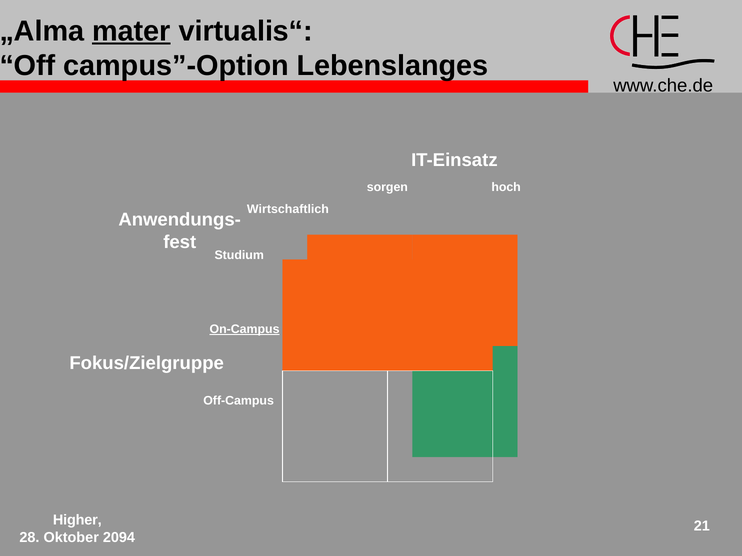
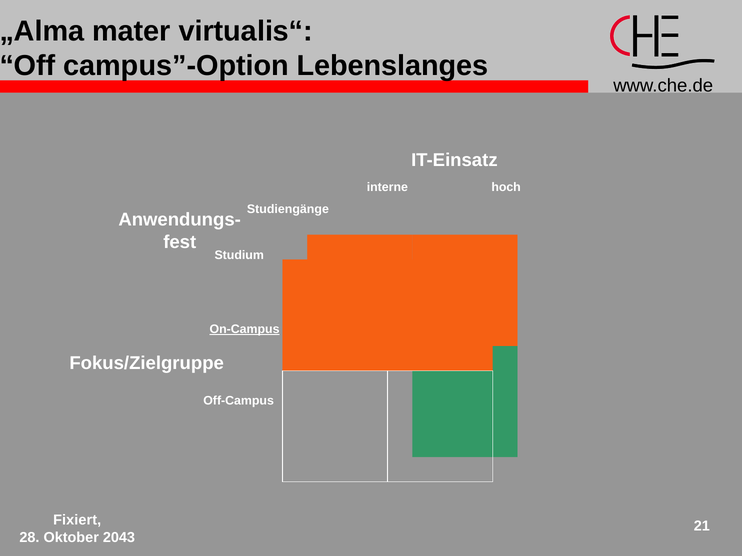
mater underline: present -> none (131, 31)
sorgen: sorgen -> interne (387, 187)
Wirtschaftlich: Wirtschaftlich -> Studiengänge (288, 210)
Higher: Higher -> Fixiert (77, 520)
2094: 2094 -> 2043 (119, 538)
